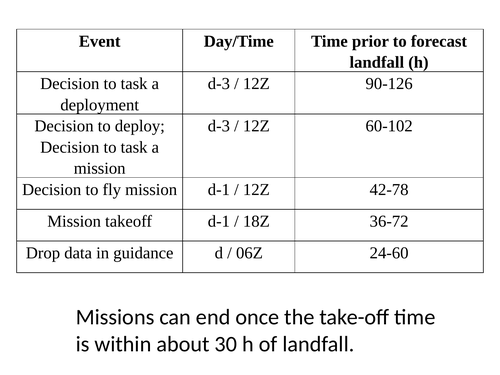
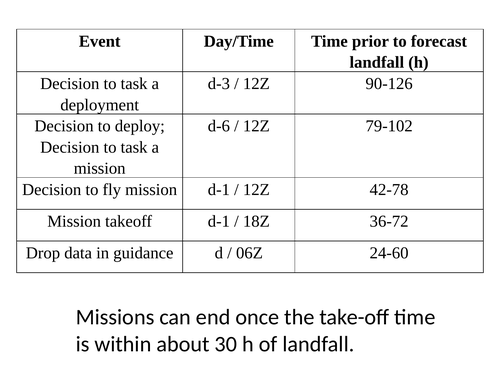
d-3: d-3 -> d-6 (219, 126)
60-102: 60-102 -> 79-102 (389, 126)
